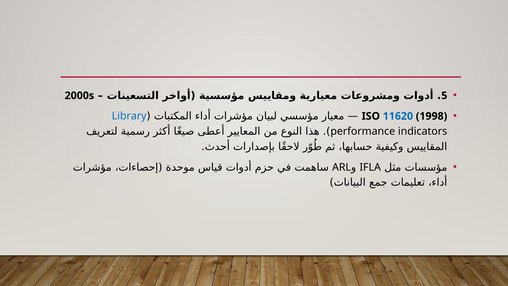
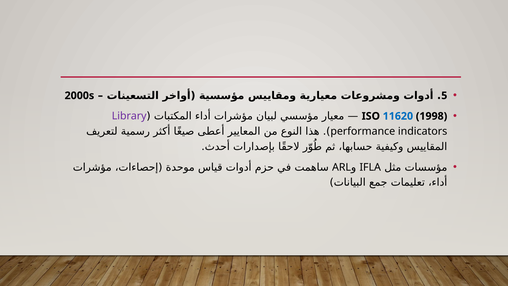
Library colour: blue -> purple (129, 116)
